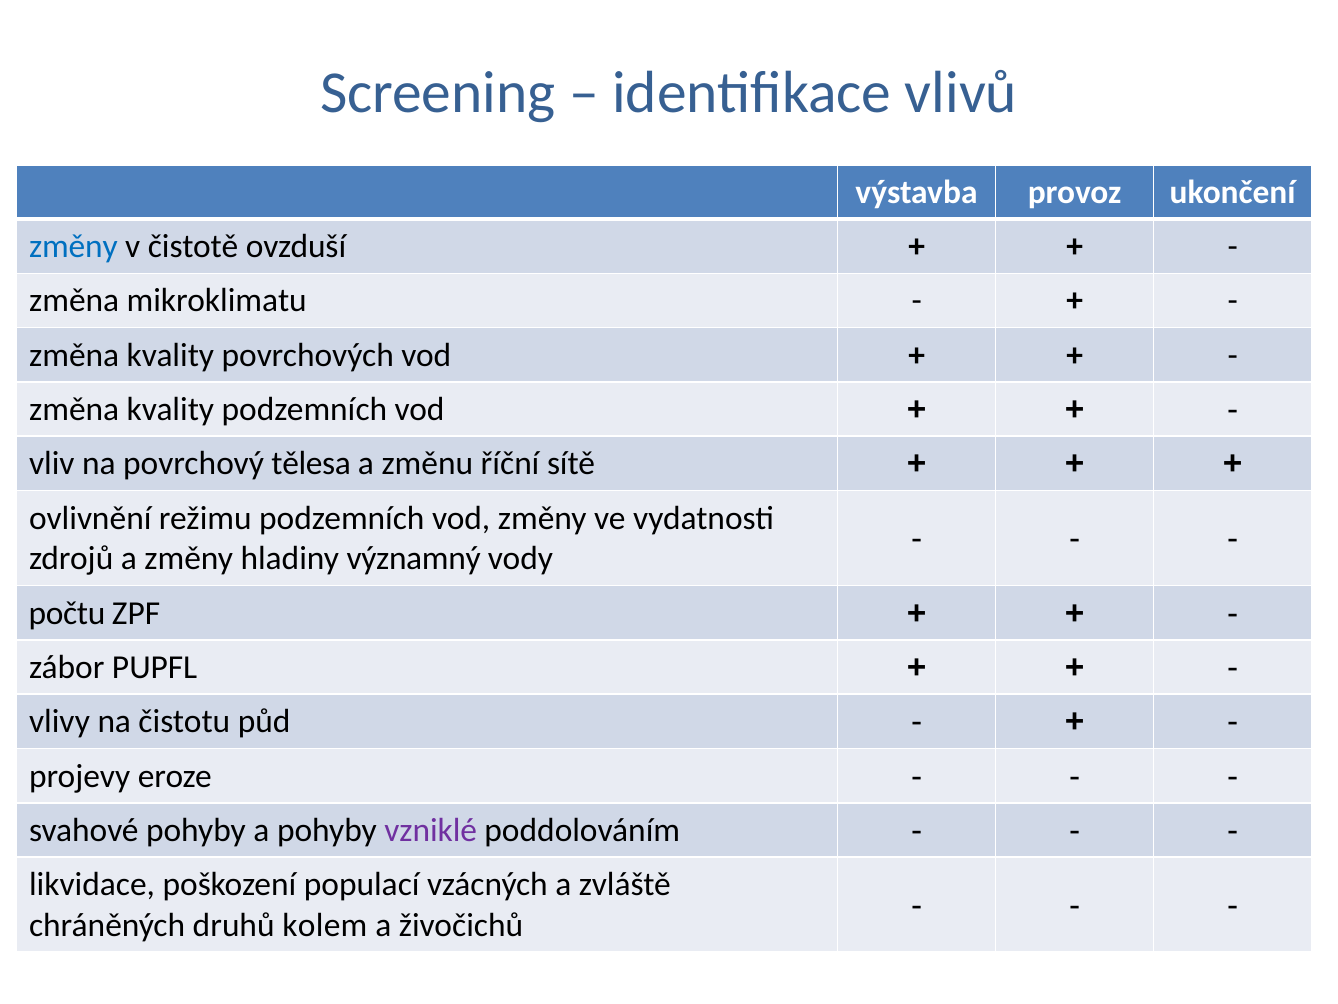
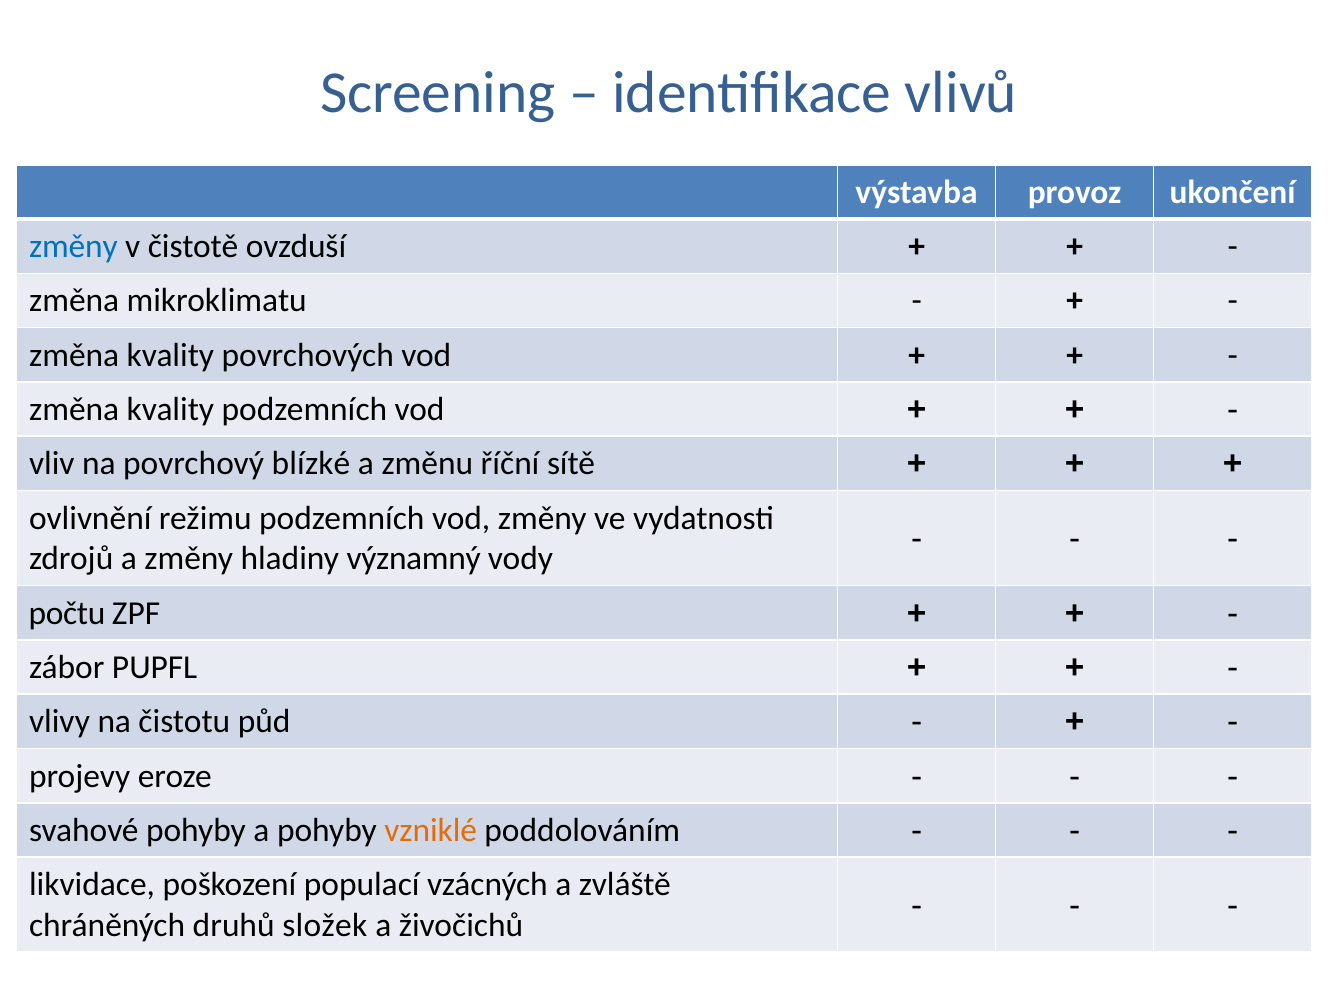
tělesa: tělesa -> blízké (311, 463)
vzniklé colour: purple -> orange (431, 830)
kolem: kolem -> složek (325, 925)
